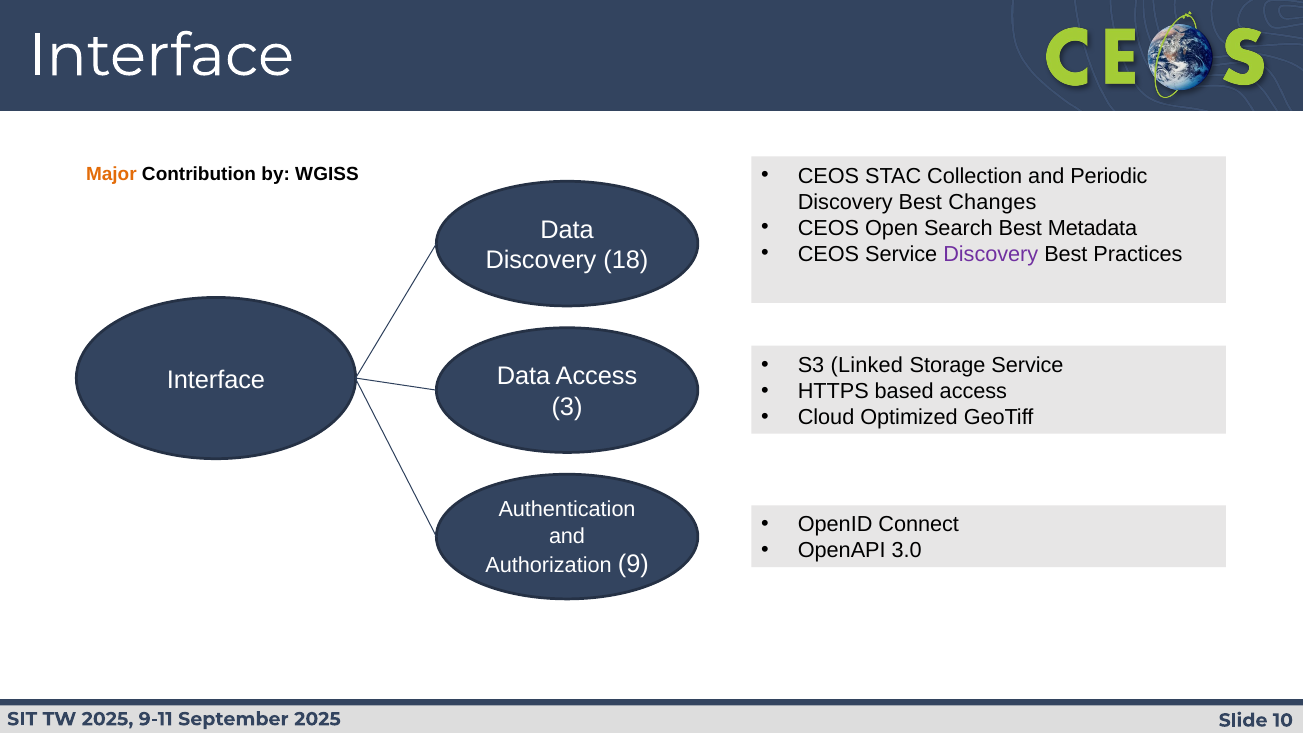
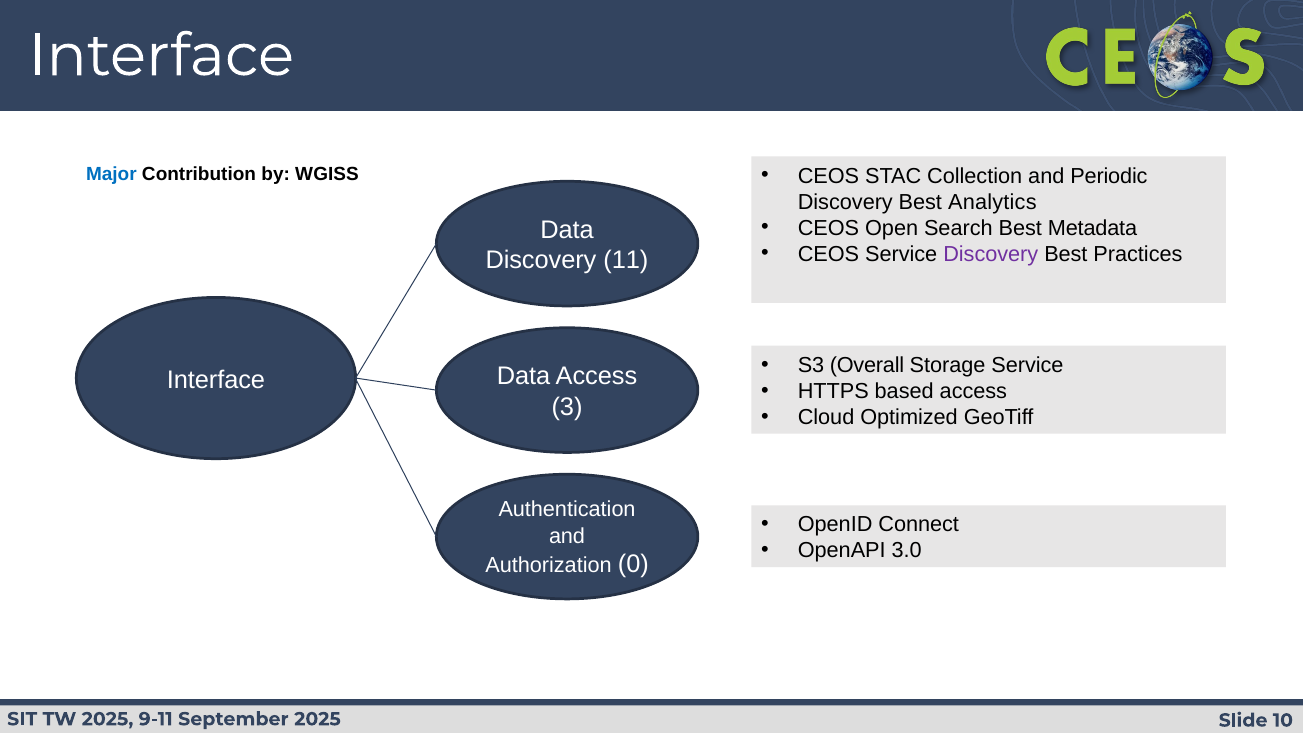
Major colour: orange -> blue (111, 175)
Changes: Changes -> Analytics (992, 202)
18: 18 -> 11 (626, 260)
Linked: Linked -> Overall (867, 365)
9: 9 -> 0 (633, 564)
